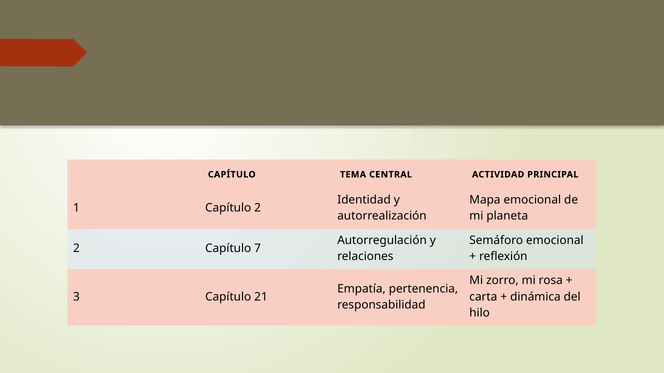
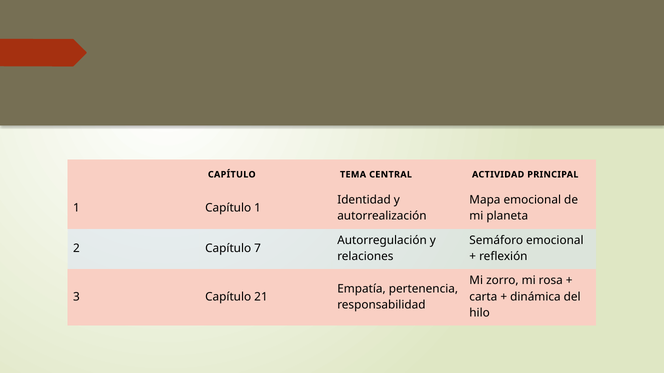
Capítulo 2: 2 -> 1 (258, 208)
